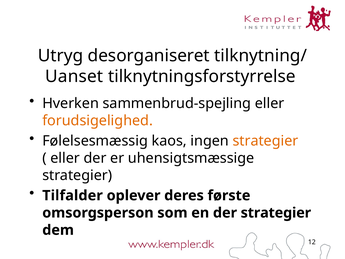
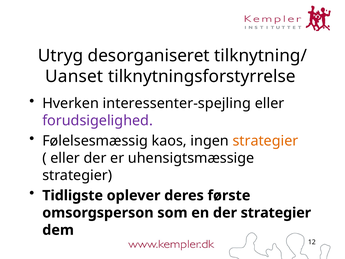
sammenbrud-spejling: sammenbrud-spejling -> interessenter-spejling (177, 103)
forudsigelighed colour: orange -> purple (98, 121)
Tilfalder: Tilfalder -> Tidligste (73, 195)
